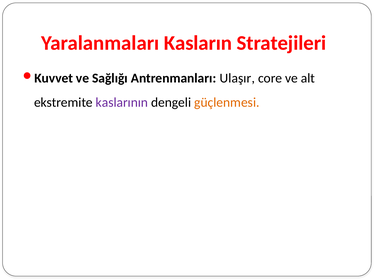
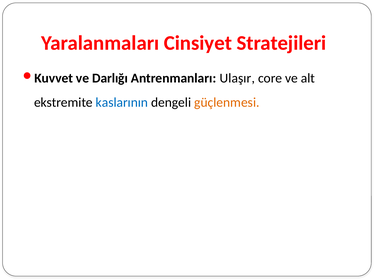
Kasların: Kasların -> Cinsiyet (198, 43)
Sağlığı: Sağlığı -> Darlığı (110, 78)
kaslarının colour: purple -> blue (122, 103)
